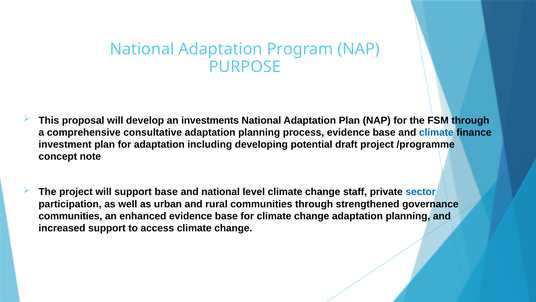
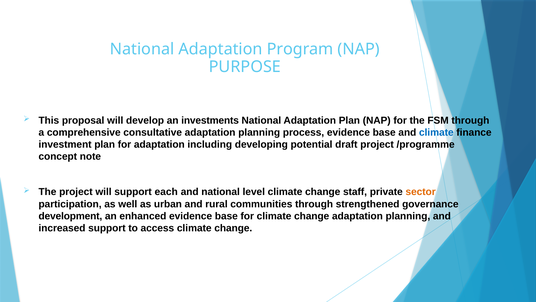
support base: base -> each (166, 192)
sector colour: blue -> orange (421, 192)
communities: communities -> development (70, 216)
